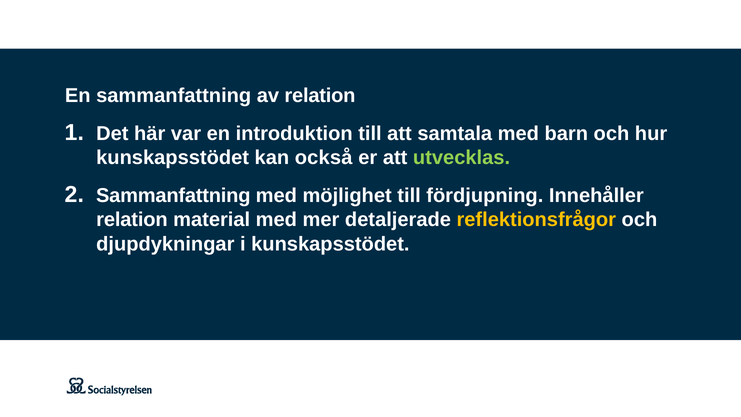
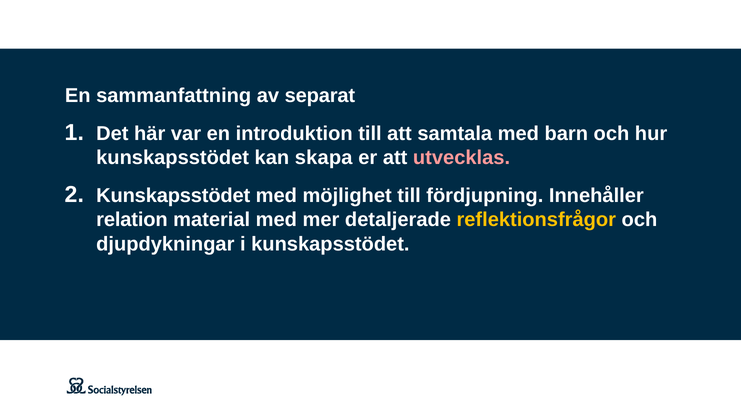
av relation: relation -> separat (320, 96)
också: också -> skapa (324, 158)
utvecklas colour: light green -> pink (462, 158)
Sammanfattning: Sammanfattning -> Kunskapsstödet (173, 196)
